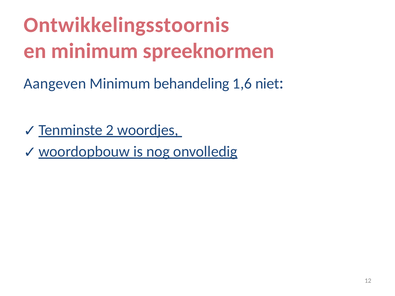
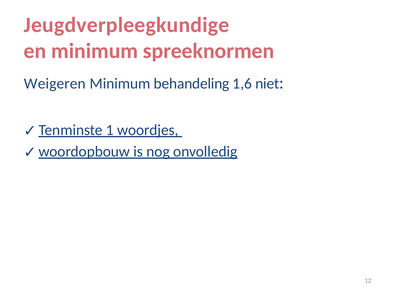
Ontwikkelingsstoornis: Ontwikkelingsstoornis -> Jeugdverpleegkundige (126, 25)
Aangeven: Aangeven -> Weigeren (55, 84)
2: 2 -> 1 (110, 130)
